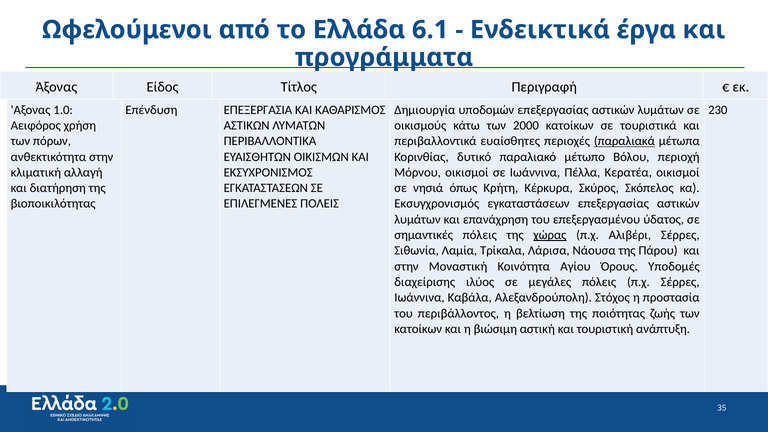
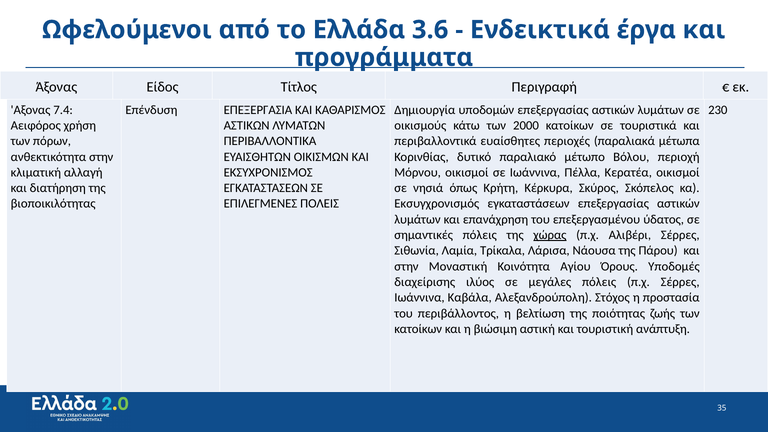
6.1: 6.1 -> 3.6 (430, 30)
1.0: 1.0 -> 7.4 (63, 110)
παραλιακά underline: present -> none (624, 141)
